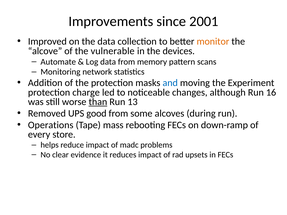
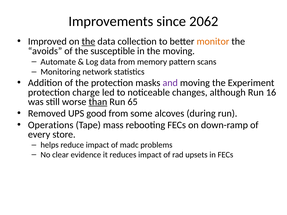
2001: 2001 -> 2062 (204, 21)
the underline: none -> present (88, 41)
alcove: alcove -> avoids (45, 51)
vulnerable: vulnerable -> susceptible (113, 51)
the devices: devices -> moving (179, 51)
and colour: blue -> purple (170, 83)
13: 13 -> 65 (133, 102)
